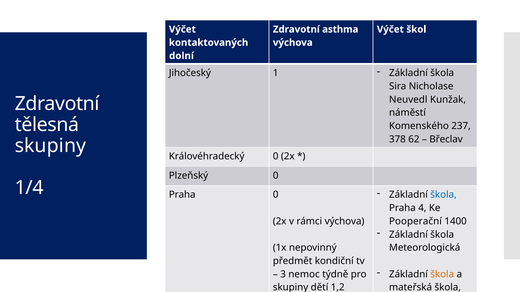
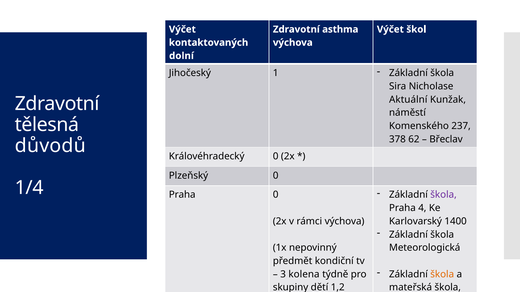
Neuvedl: Neuvedl -> Aktuální (408, 100)
skupiny: skupiny -> důvodů (50, 146)
škola colour: blue -> purple (444, 195)
Pooperační: Pooperační -> Karlovarský (416, 222)
nemoc: nemoc -> kolena (304, 275)
